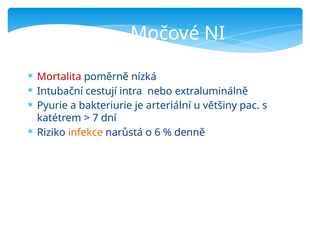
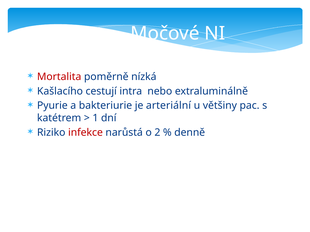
Intubační: Intubační -> Kašlacího (60, 91)
7: 7 -> 1 (95, 118)
infekce colour: orange -> red (85, 133)
6: 6 -> 2 (157, 133)
